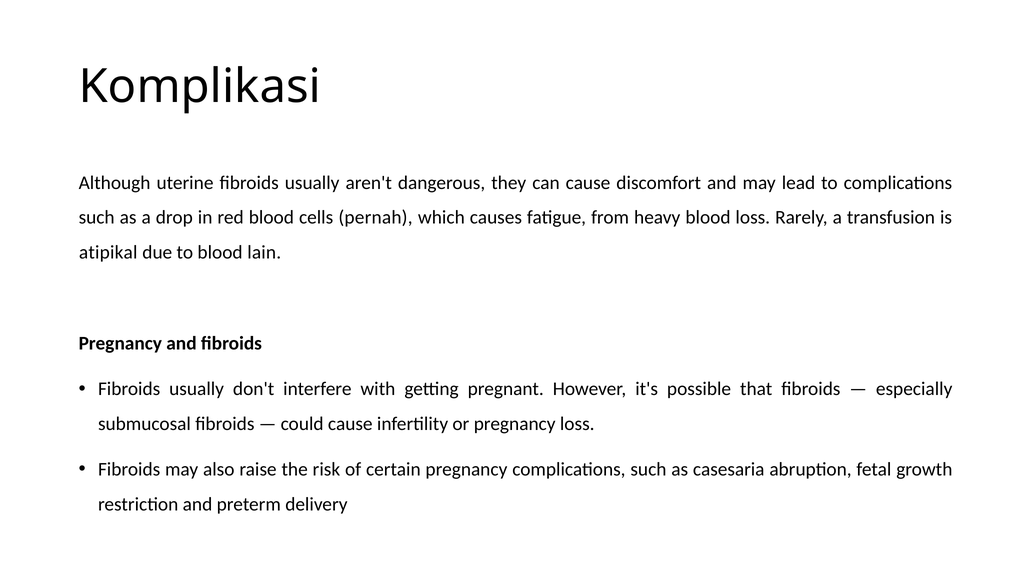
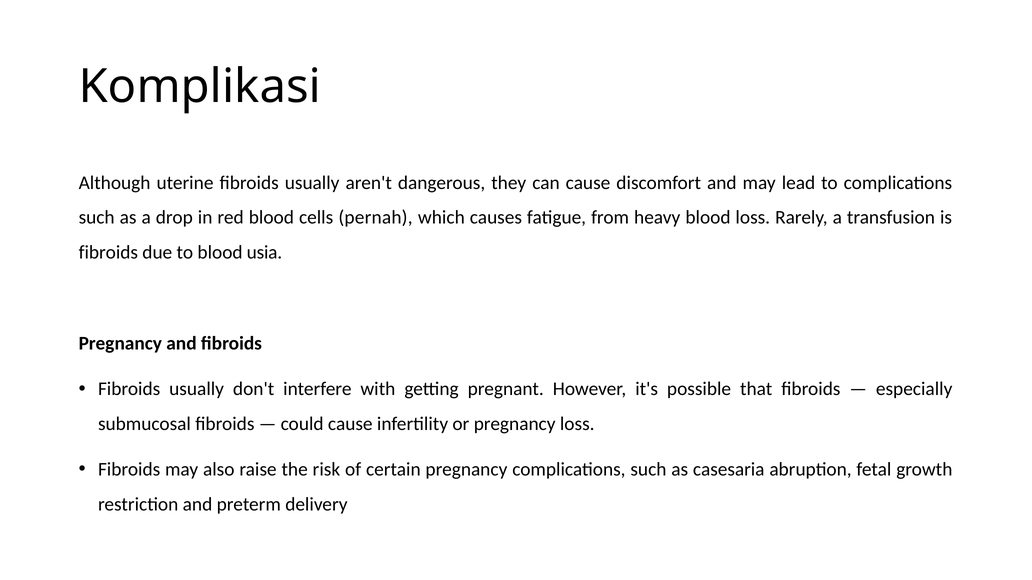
atipikal: atipikal -> fibroids (108, 253)
lain: lain -> usia (264, 253)
